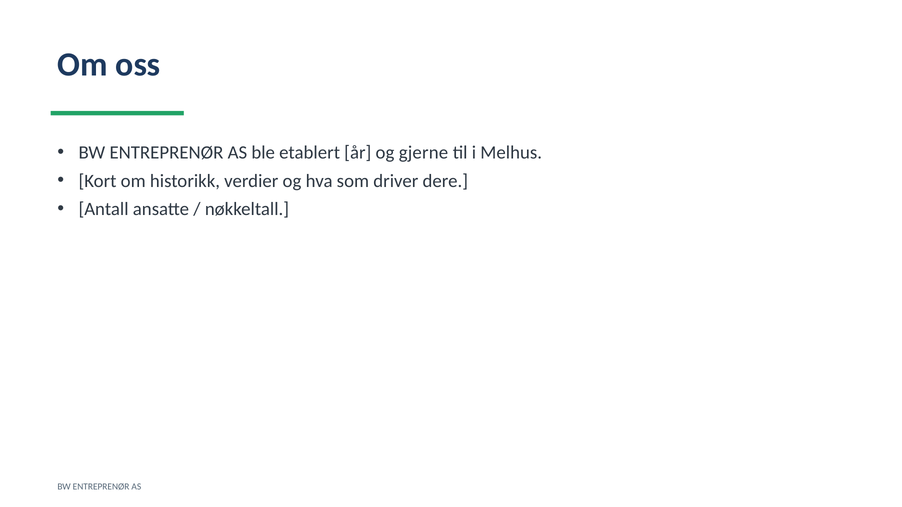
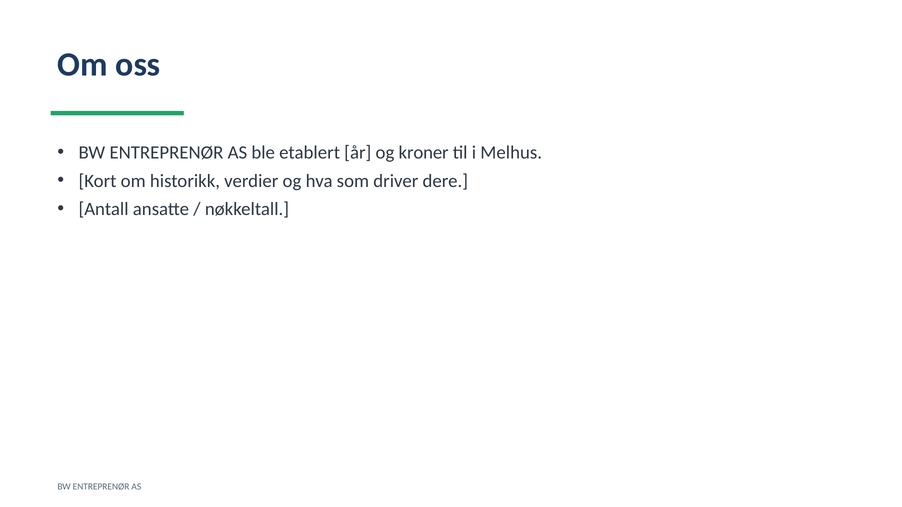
gjerne: gjerne -> kroner (424, 153)
